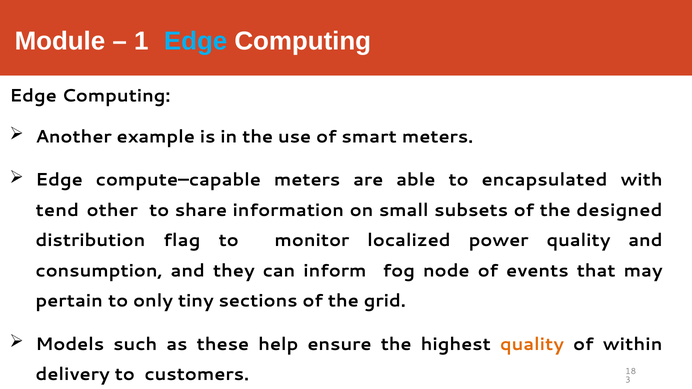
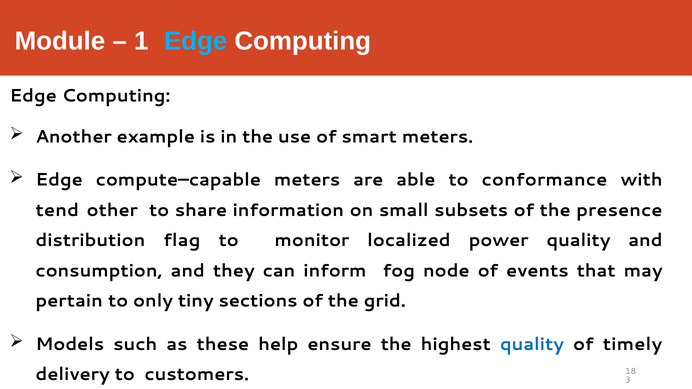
encapsulated: encapsulated -> conformance (544, 180)
designed: designed -> presence (619, 210)
quality colour: orange -> blue (532, 344)
within: within -> timely (632, 344)
